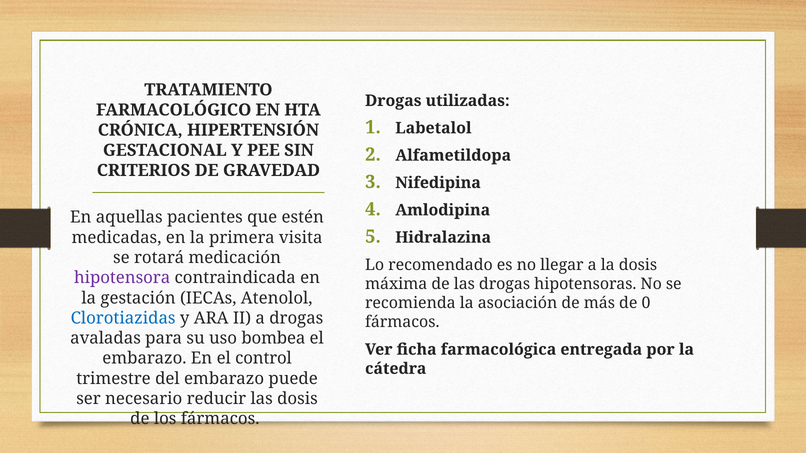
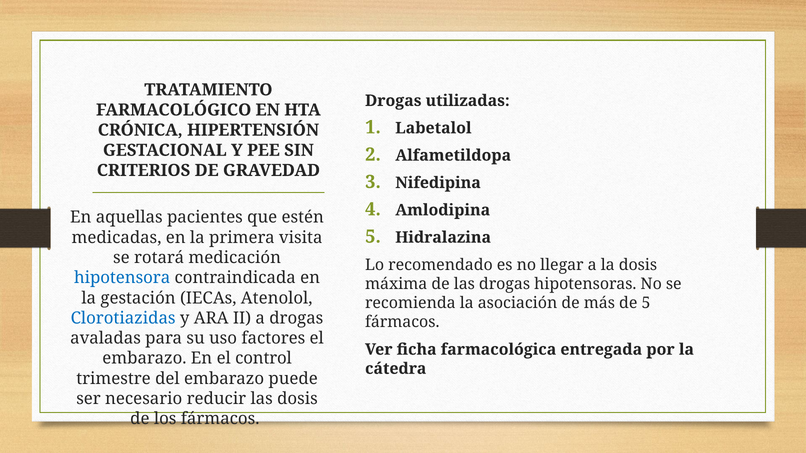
hipotensora colour: purple -> blue (122, 278)
de 0: 0 -> 5 (646, 303)
bombea: bombea -> factores (273, 339)
